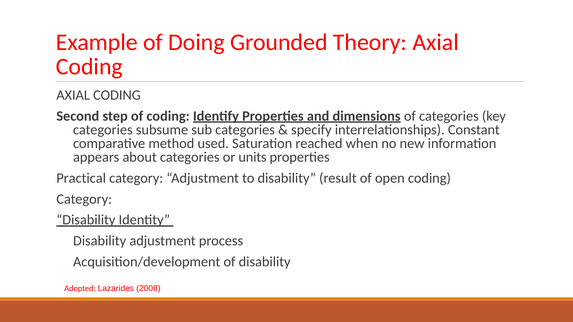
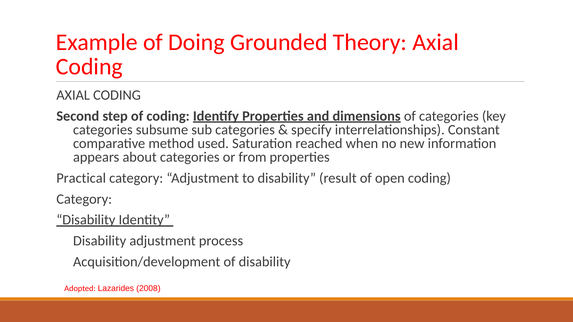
units: units -> from (253, 157)
